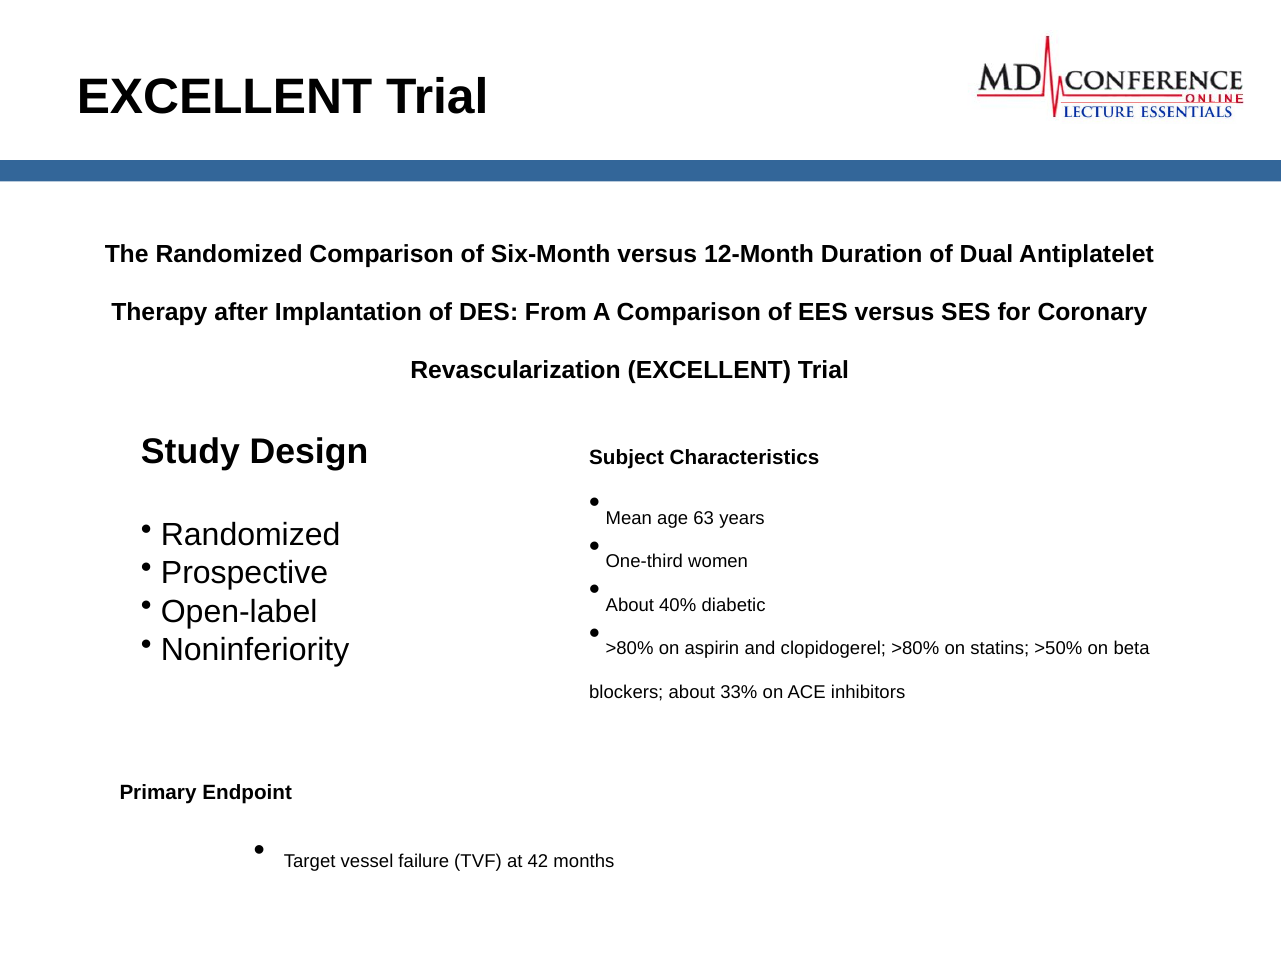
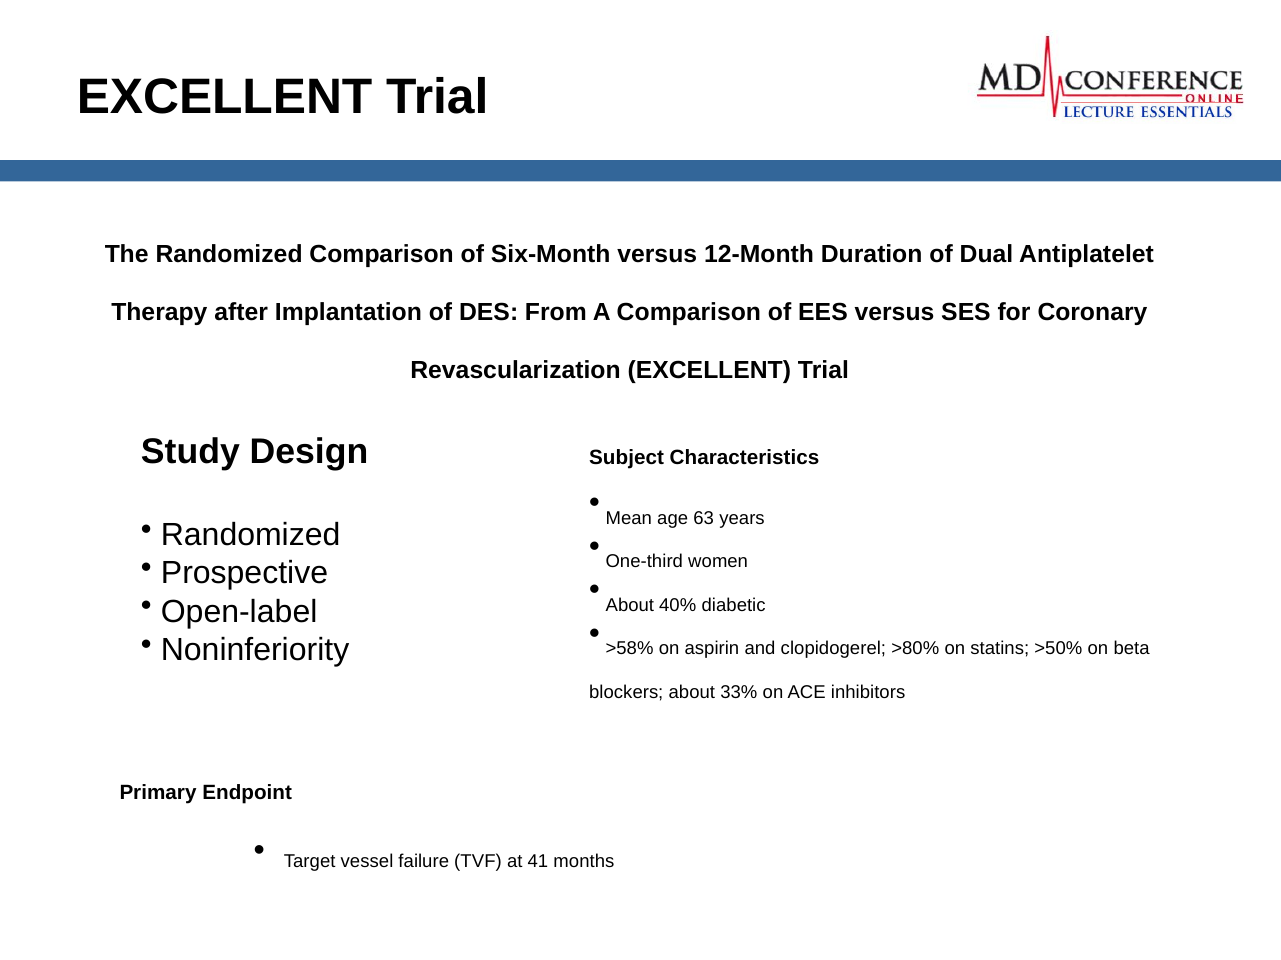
>80%: >80% -> >58% (630, 649)
42: 42 -> 41 (538, 862)
